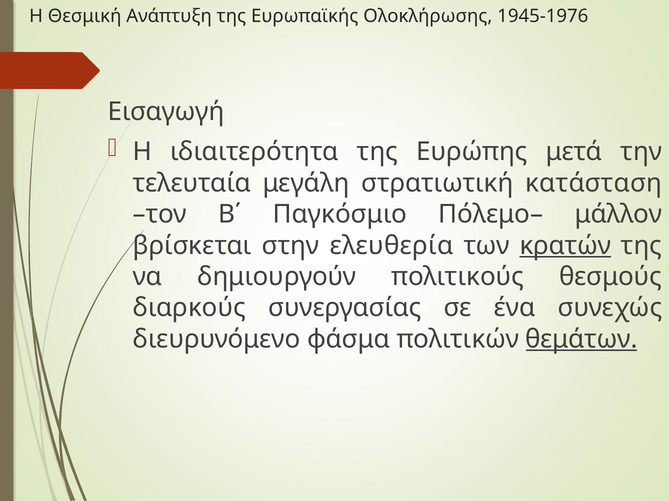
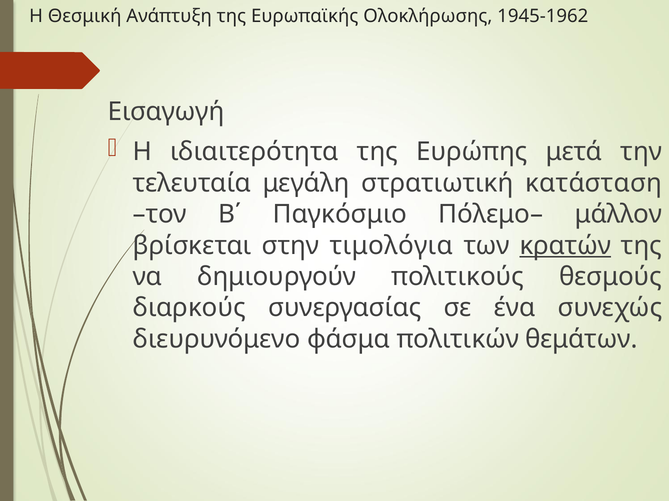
1945-1976: 1945-1976 -> 1945-1962 (543, 16)
ελευθερία: ελευθερία -> τιμολόγια (391, 246)
θεμάτων underline: present -> none (581, 340)
